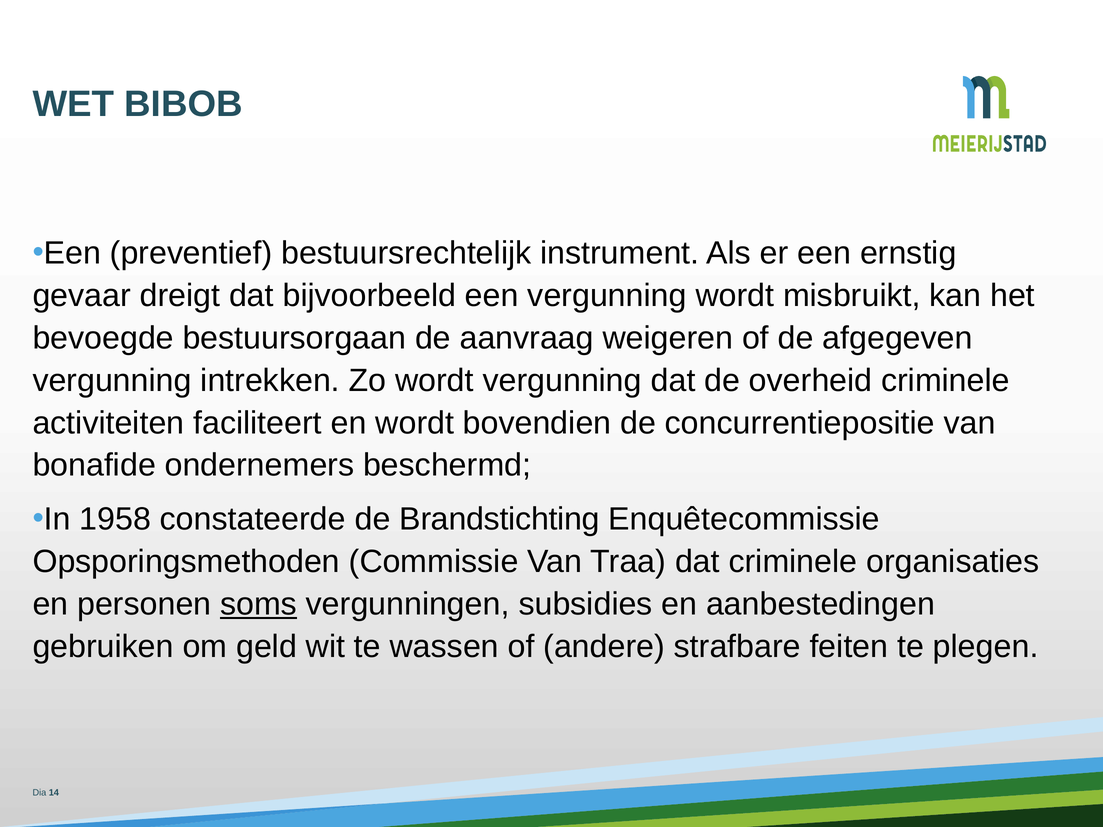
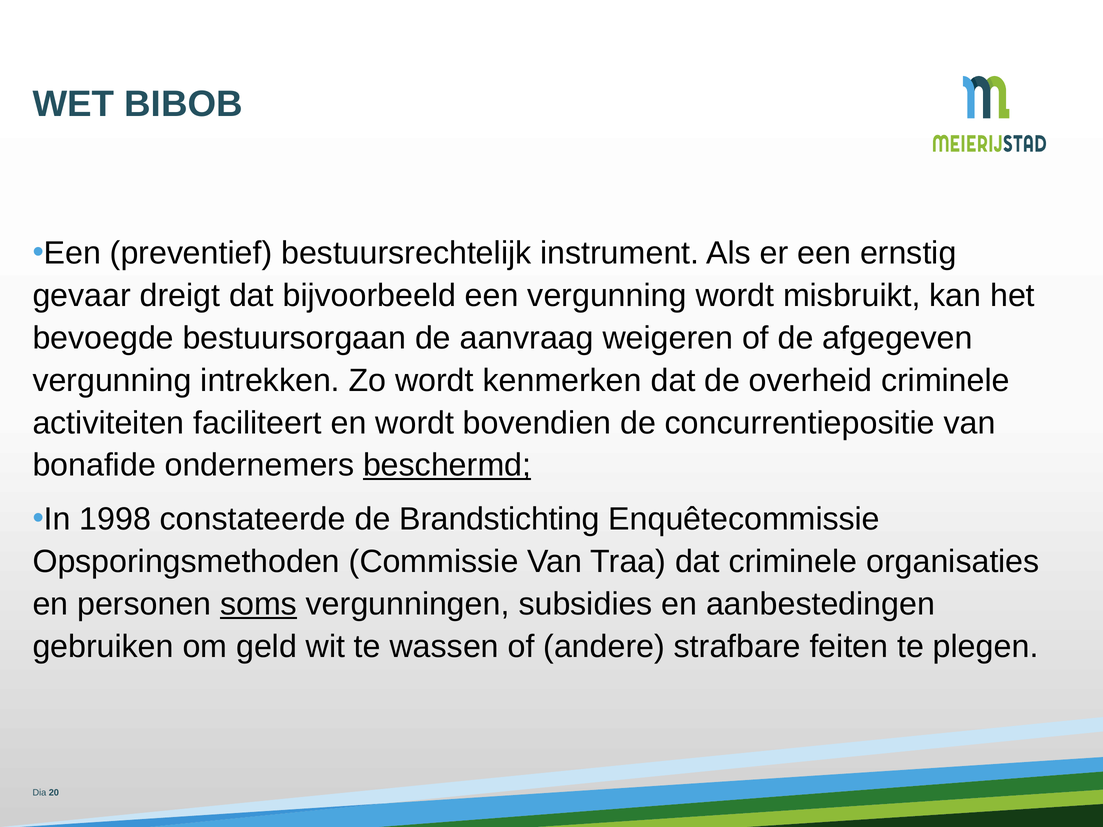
wordt vergunning: vergunning -> kenmerken (562, 381)
beschermd underline: none -> present (447, 465)
1958: 1958 -> 1998 (115, 519)
14: 14 -> 20 (54, 793)
